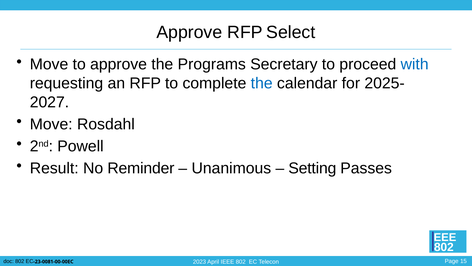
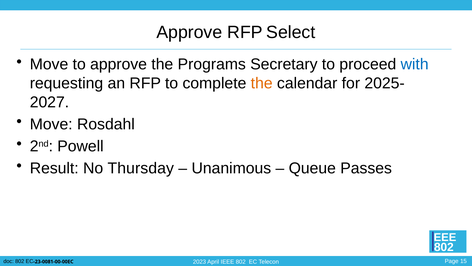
the colour: blue -> orange (262, 83)
Reminder: Reminder -> Thursday (141, 168)
Setting: Setting -> Queue (312, 168)
